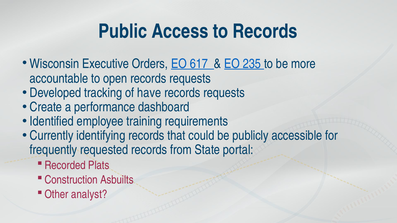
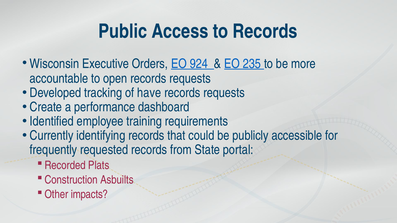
617: 617 -> 924 (199, 64)
analyst: analyst -> impacts (89, 195)
